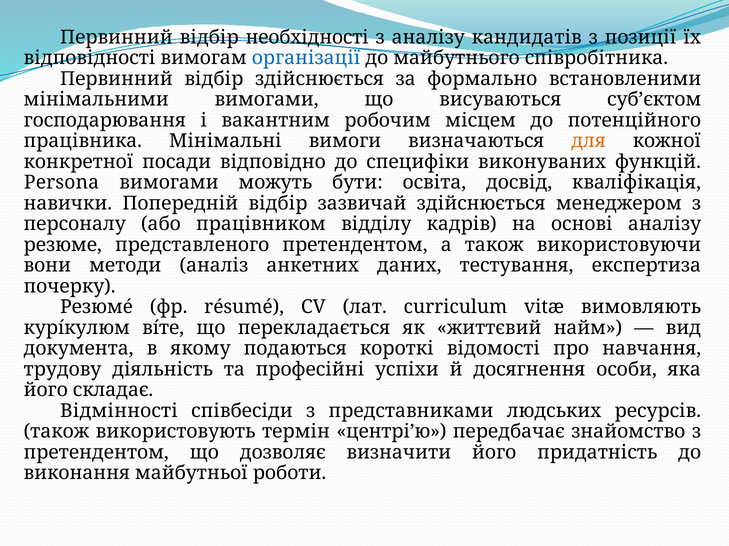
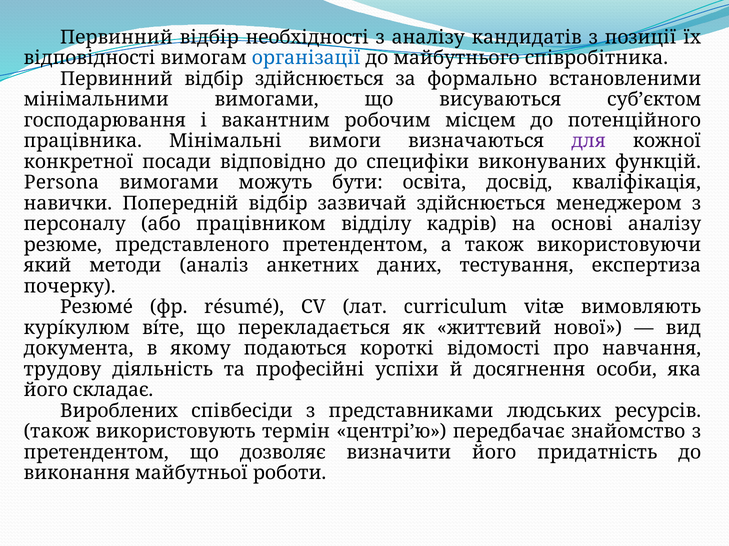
для colour: orange -> purple (589, 141)
вони: вони -> який (47, 266)
найм: найм -> нової (588, 328)
Відмінності: Відмінності -> Вироблених (119, 411)
